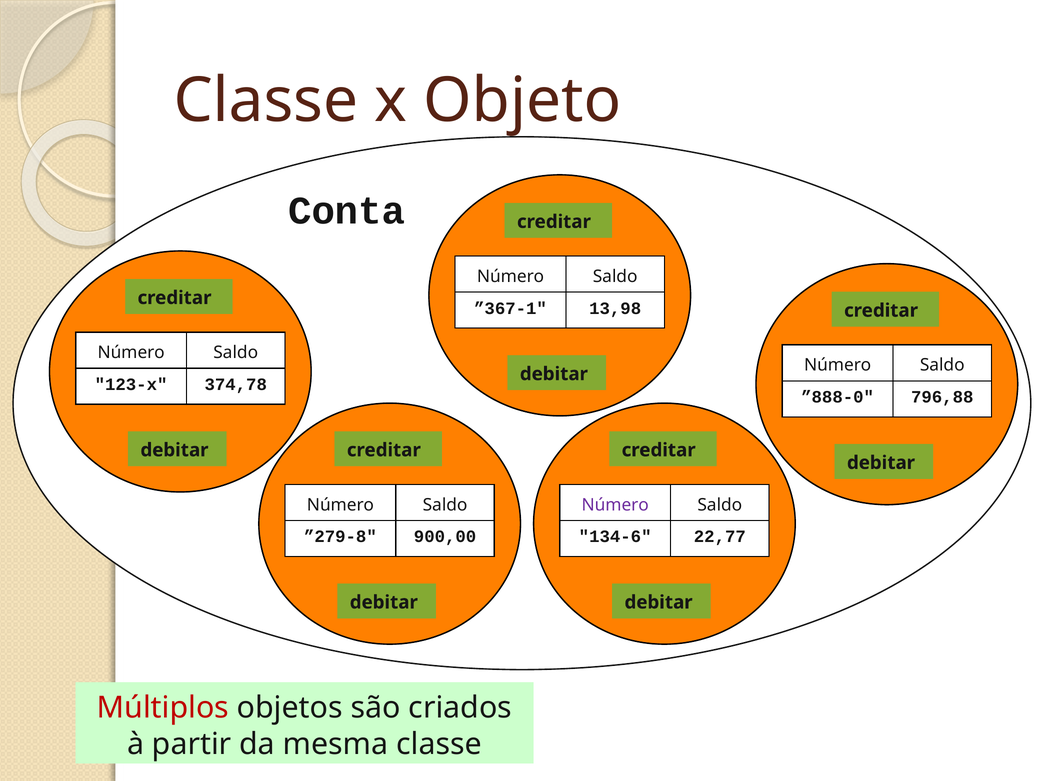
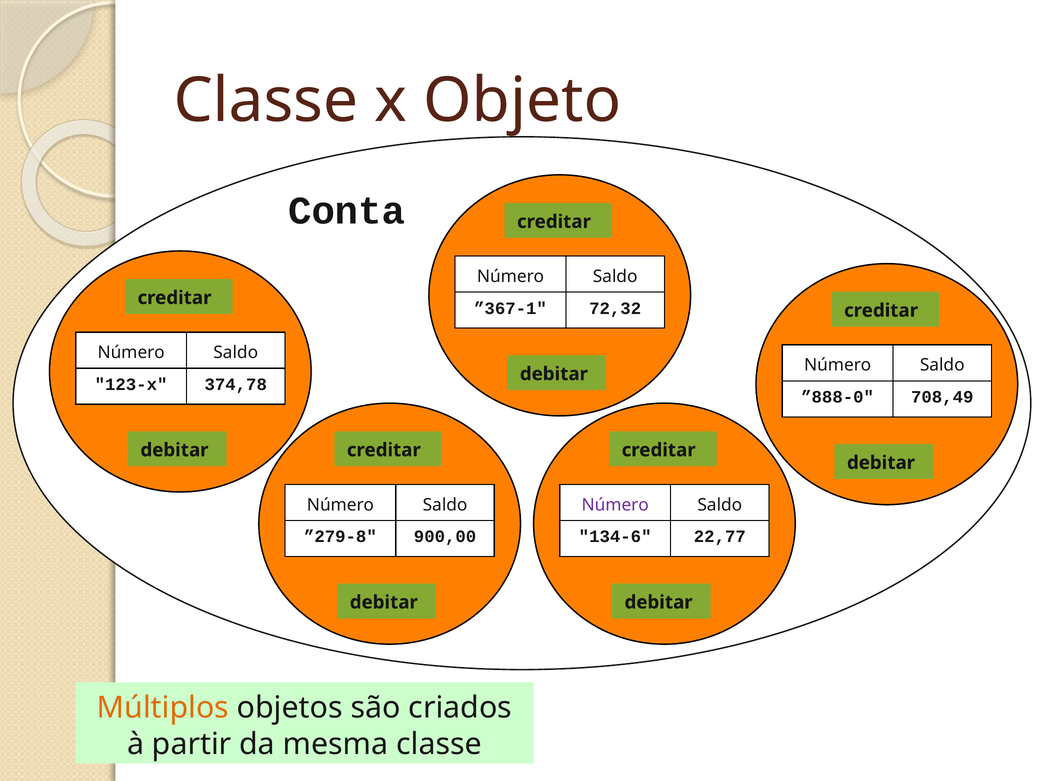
13,98: 13,98 -> 72,32 (615, 308)
796,88: 796,88 -> 708,49 (942, 397)
Múltiplos colour: red -> orange (163, 708)
